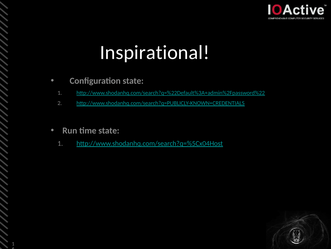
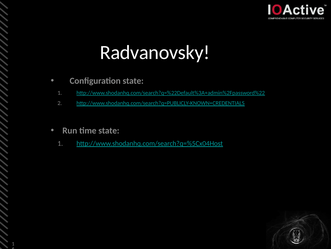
Inspirational: Inspirational -> Radvanovsky (155, 52)
